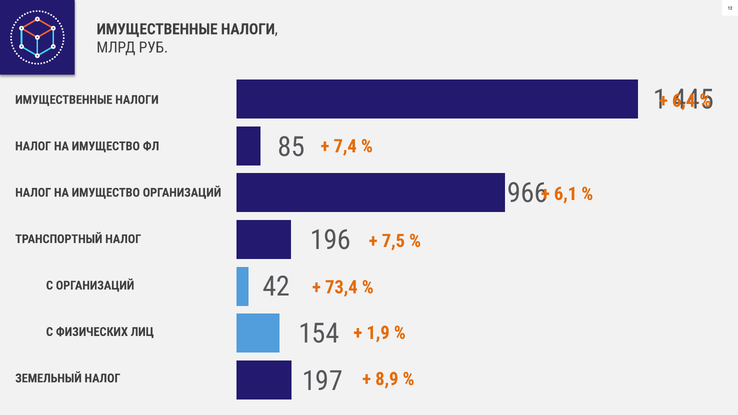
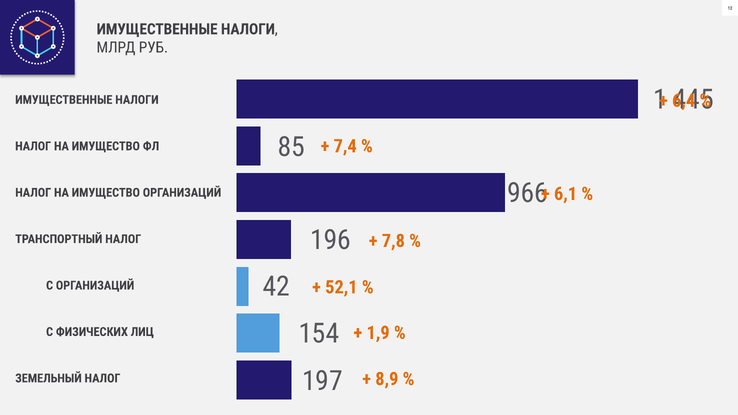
7,5: 7,5 -> 7,8 (393, 241)
73,4: 73,4 -> 52,1 (341, 287)
